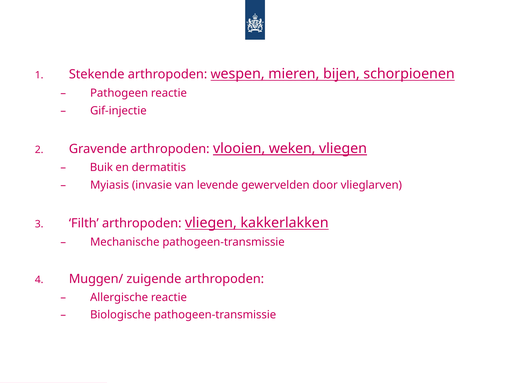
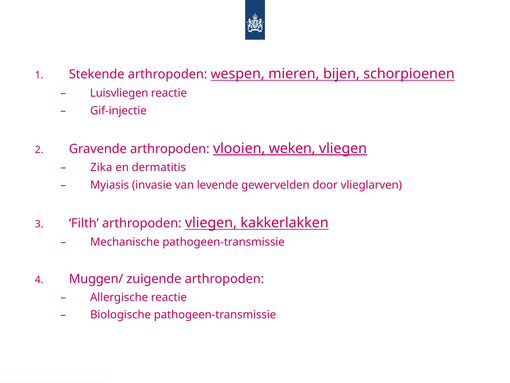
Pathogeen: Pathogeen -> Luisvliegen (119, 93)
Buik: Buik -> Zika (101, 167)
